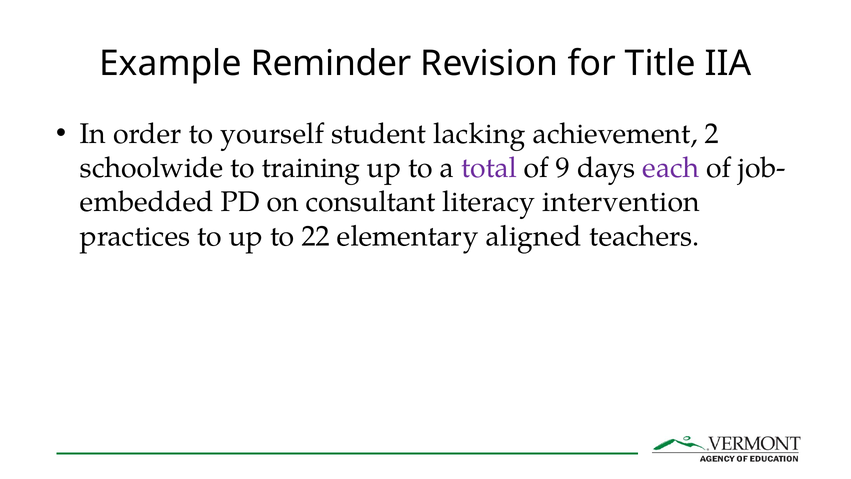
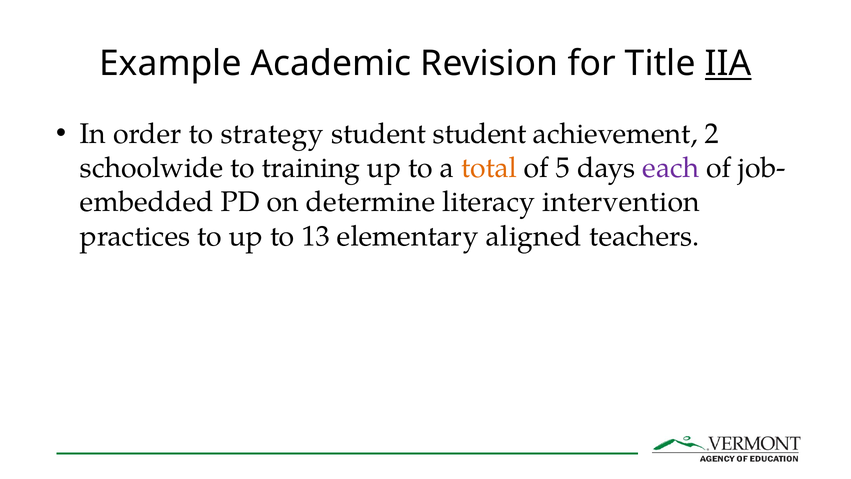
Reminder: Reminder -> Academic (331, 64)
IIA underline: none -> present (728, 64)
yourself: yourself -> strategy (272, 134)
student lacking: lacking -> student (480, 134)
total colour: purple -> orange (489, 168)
9: 9 -> 5 (563, 168)
consultant: consultant -> determine (370, 202)
22: 22 -> 13 (316, 236)
